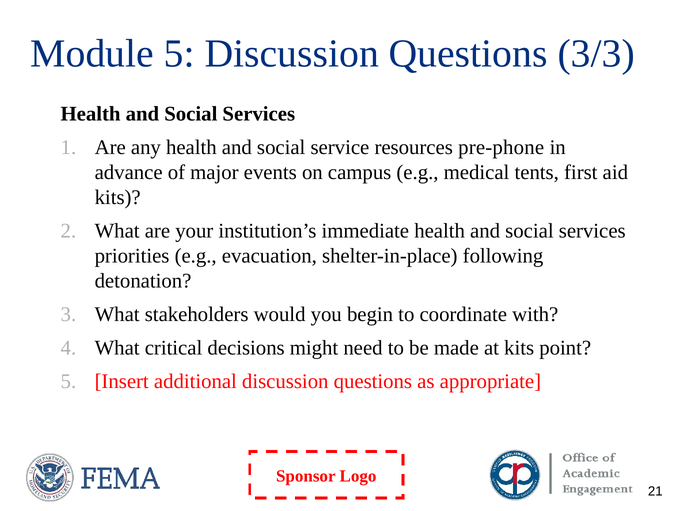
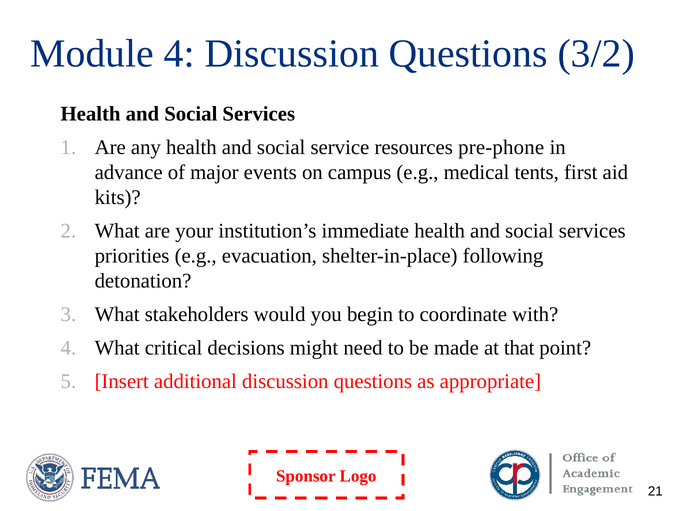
Module 5: 5 -> 4 (179, 54)
3/3: 3/3 -> 3/2 (596, 54)
at kits: kits -> that (519, 348)
